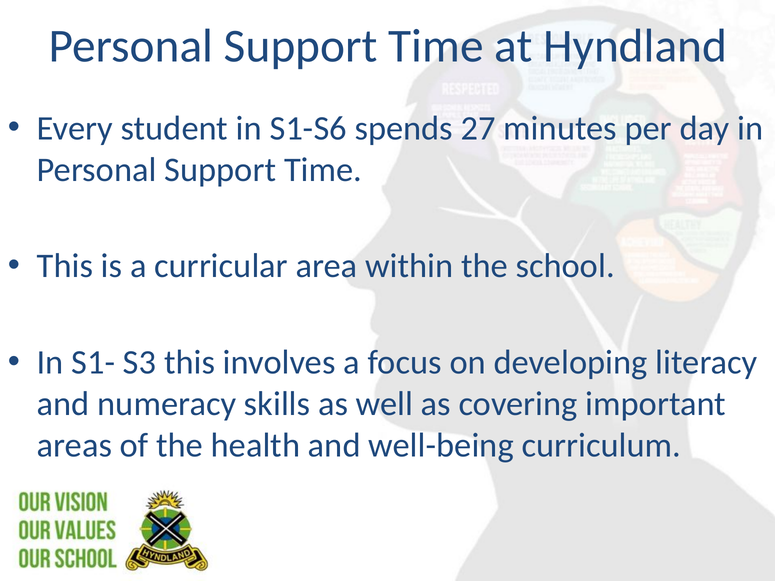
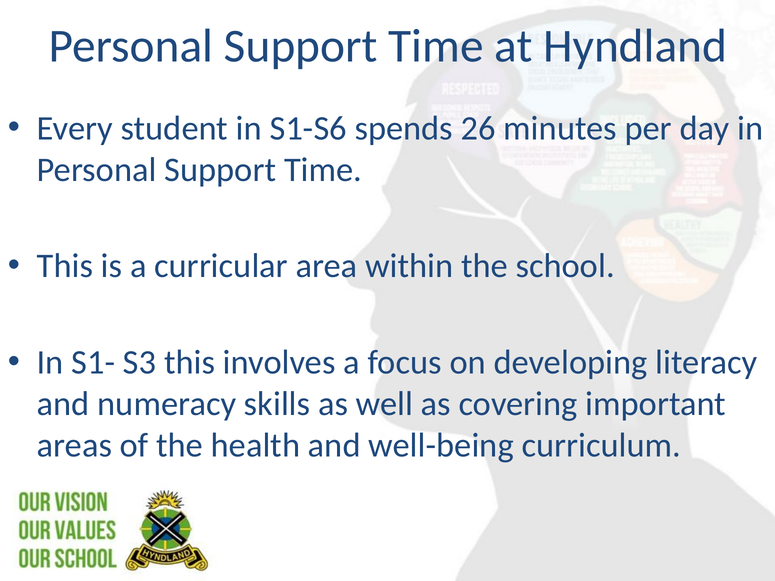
27: 27 -> 26 (478, 128)
